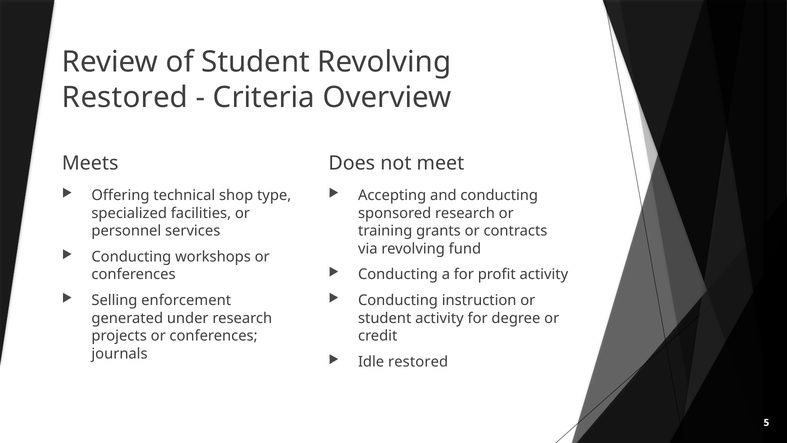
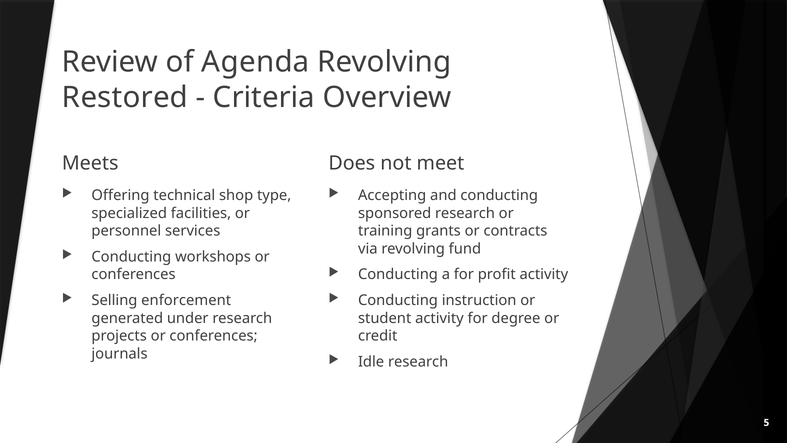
of Student: Student -> Agenda (256, 62)
Idle restored: restored -> research (418, 362)
